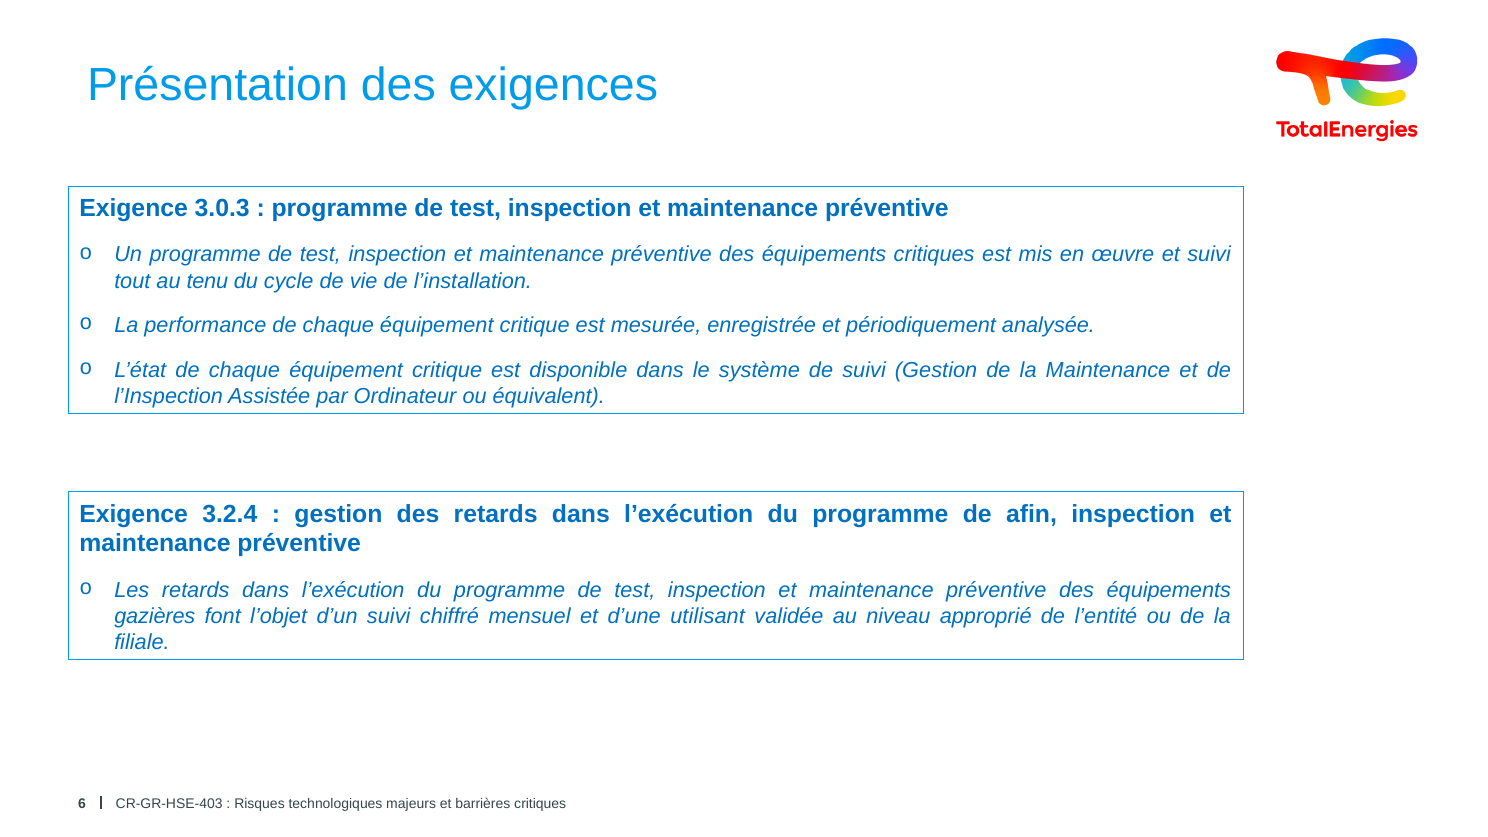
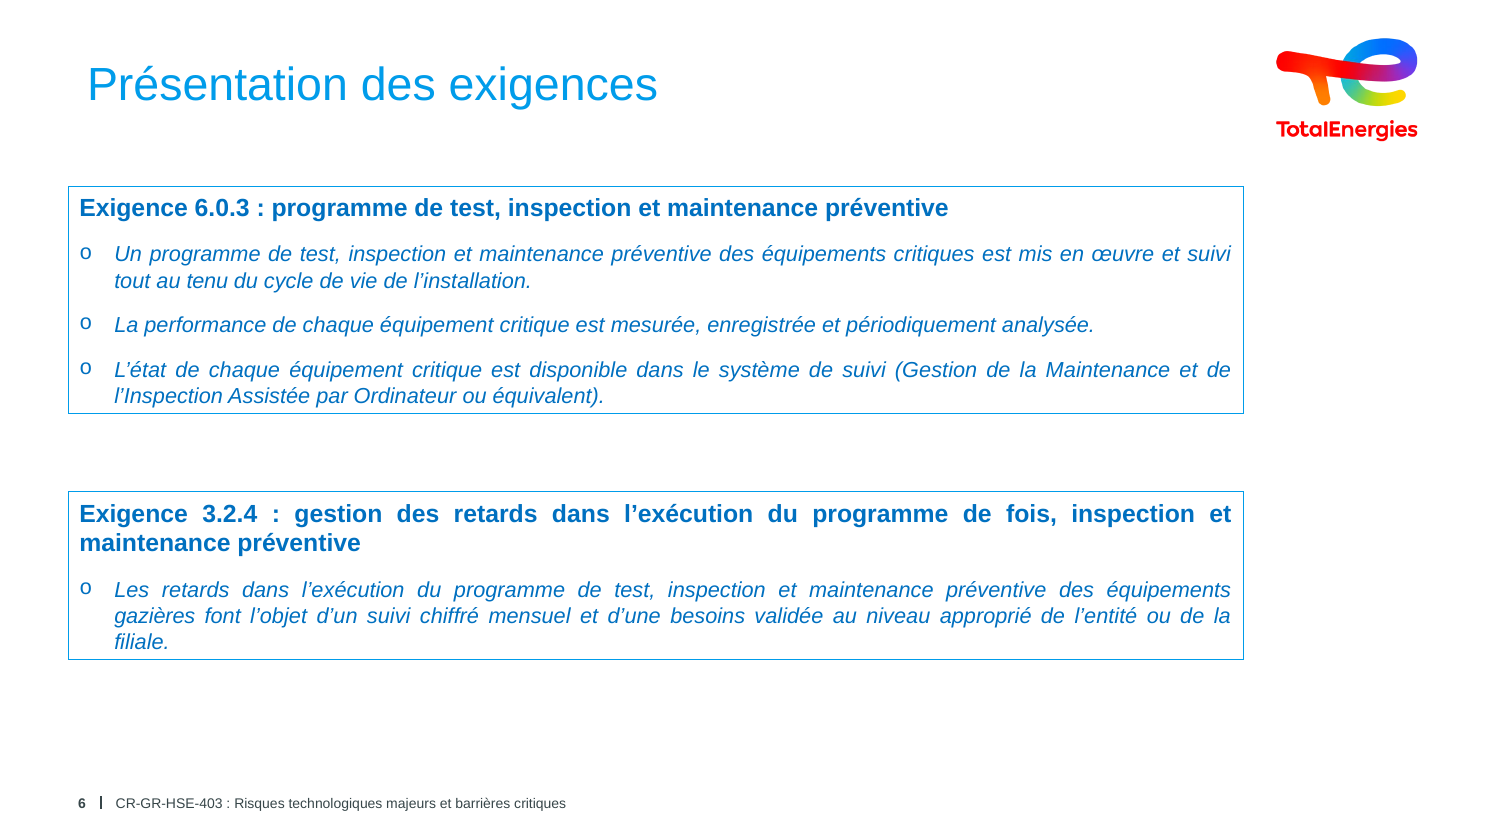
3.0.3: 3.0.3 -> 6.0.3 (222, 208)
afin: afin -> fois (1032, 514)
utilisant: utilisant -> besoins (708, 616)
